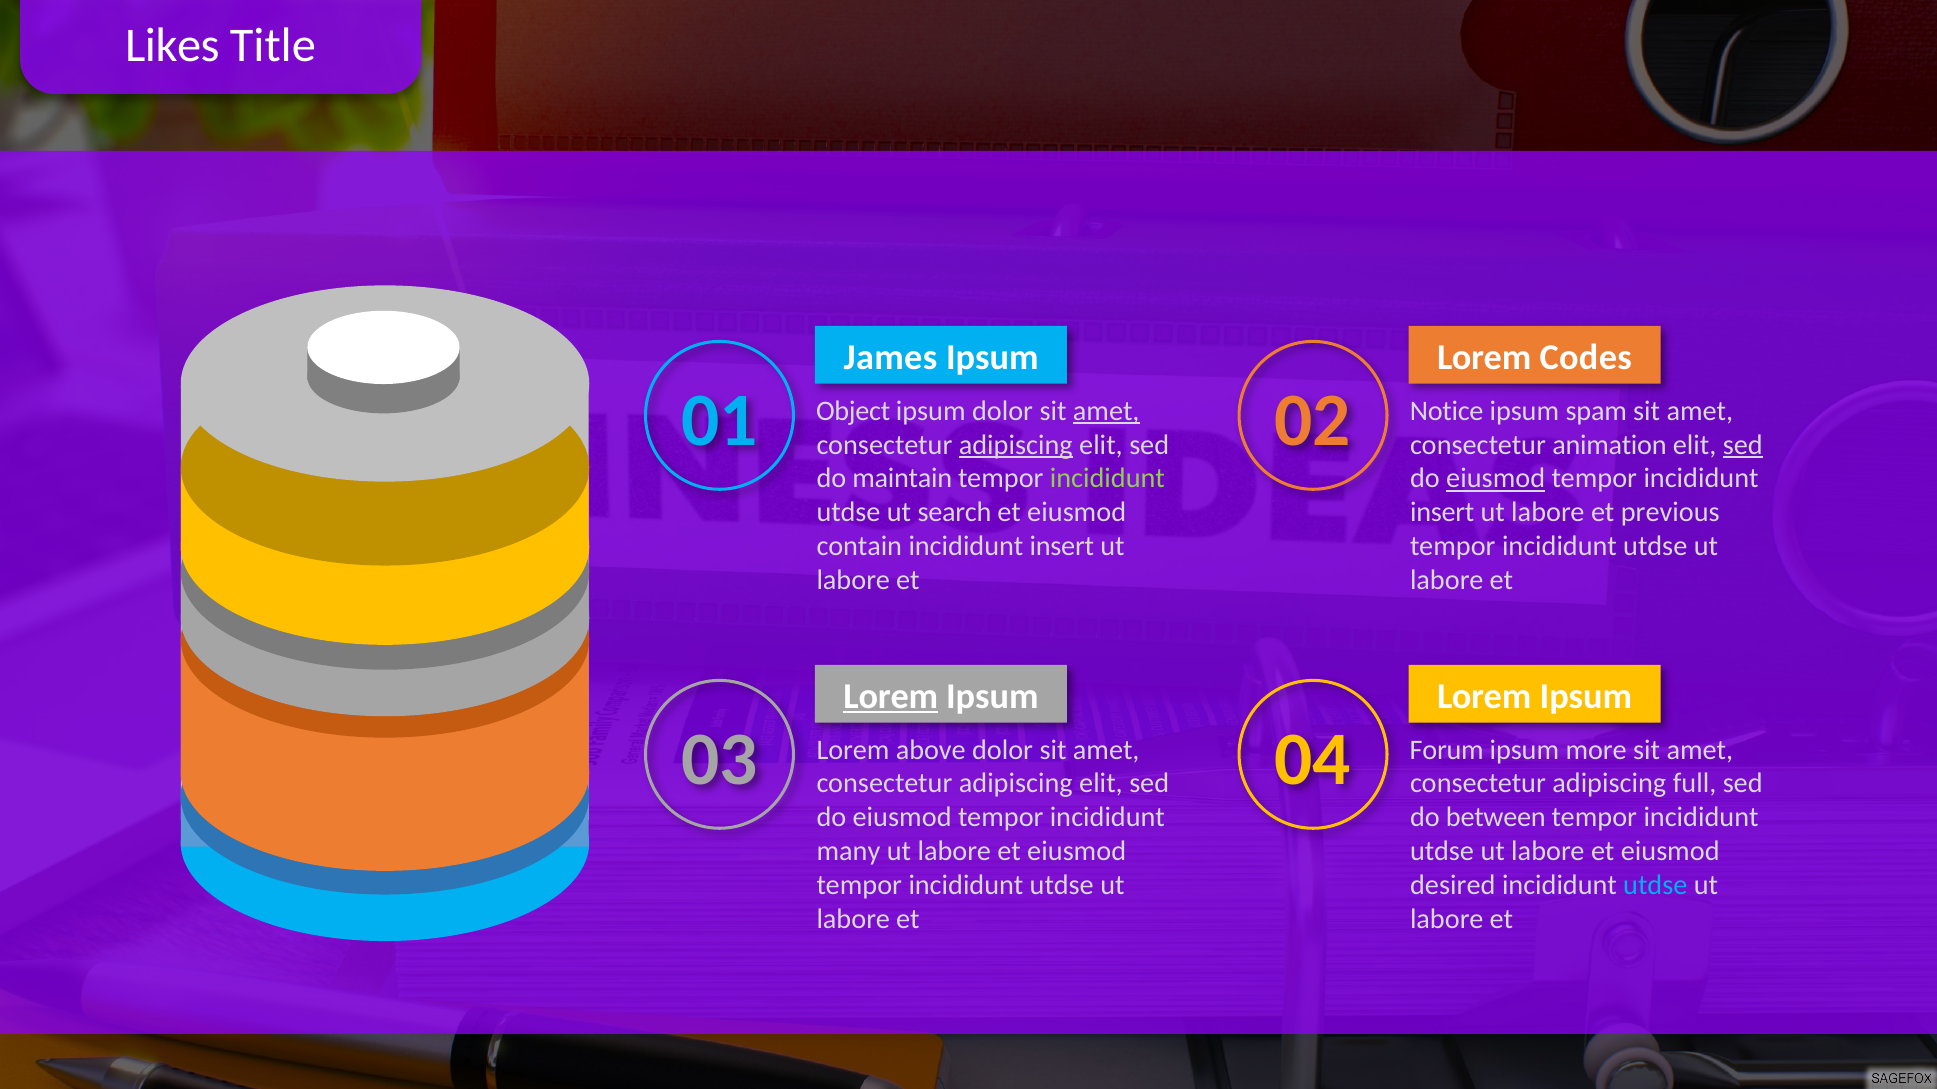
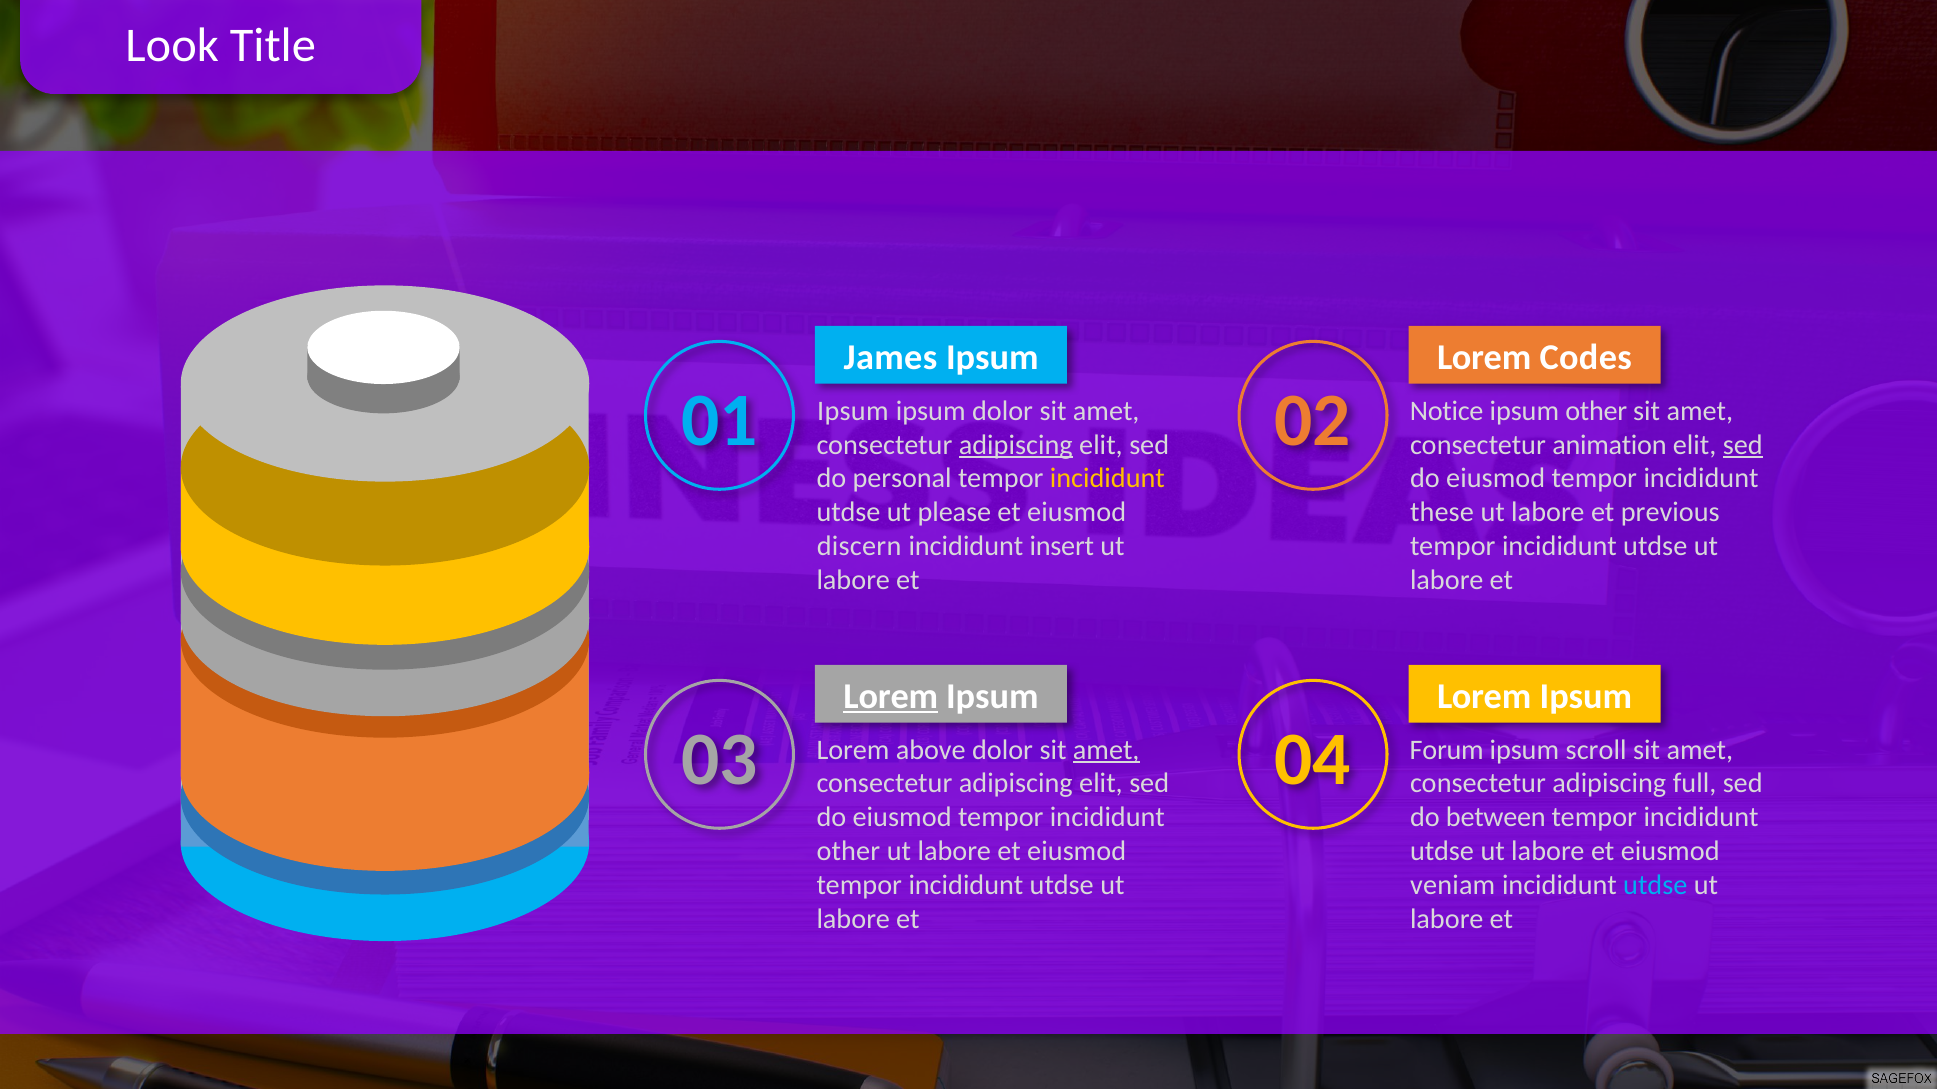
Likes: Likes -> Look (172, 46)
01 Object: Object -> Ipsum (853, 411)
amet underline: present -> none (1106, 411)
ipsum spam: spam -> other (1596, 411)
maintain: maintain -> personal (902, 479)
incididunt colour: light green -> yellow (1107, 479)
eiusmod underline: present -> none (1496, 479)
search: search -> please (954, 513)
insert: insert -> these (1442, 513)
contain: contain -> discern (859, 547)
amet underline: none -> present (1106, 750)
more: more -> scroll (1596, 750)
many: many -> other (848, 852)
desired: desired -> veniam (1453, 886)
